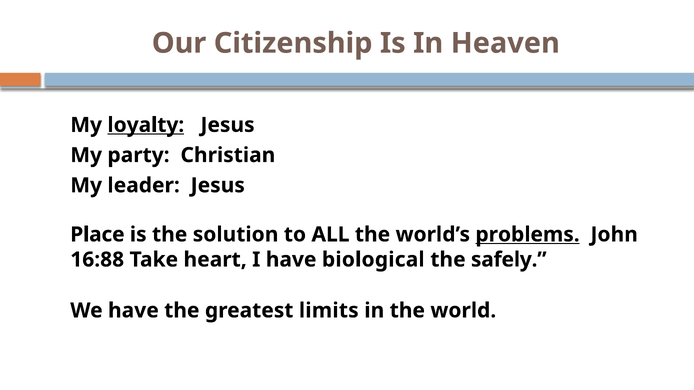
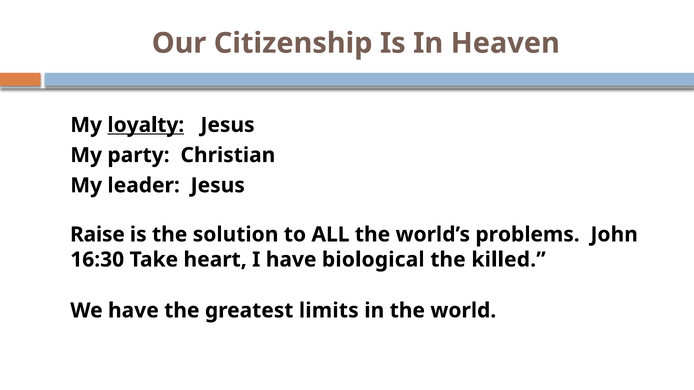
Place: Place -> Raise (97, 235)
problems underline: present -> none (528, 235)
16:88: 16:88 -> 16:30 (97, 260)
safely: safely -> killed (509, 260)
